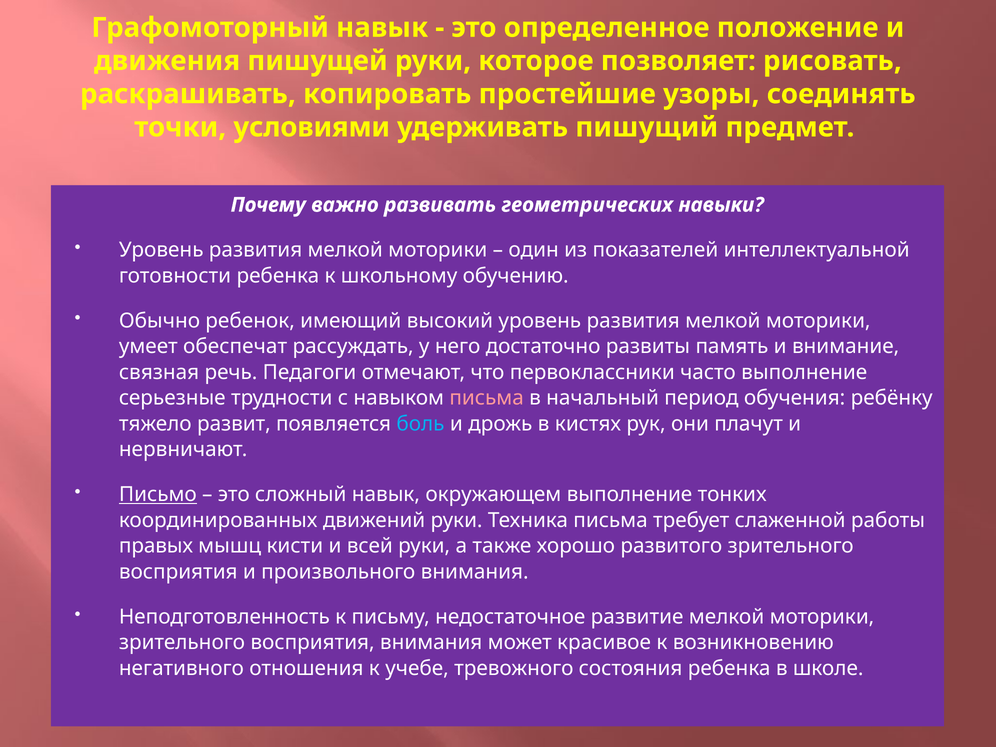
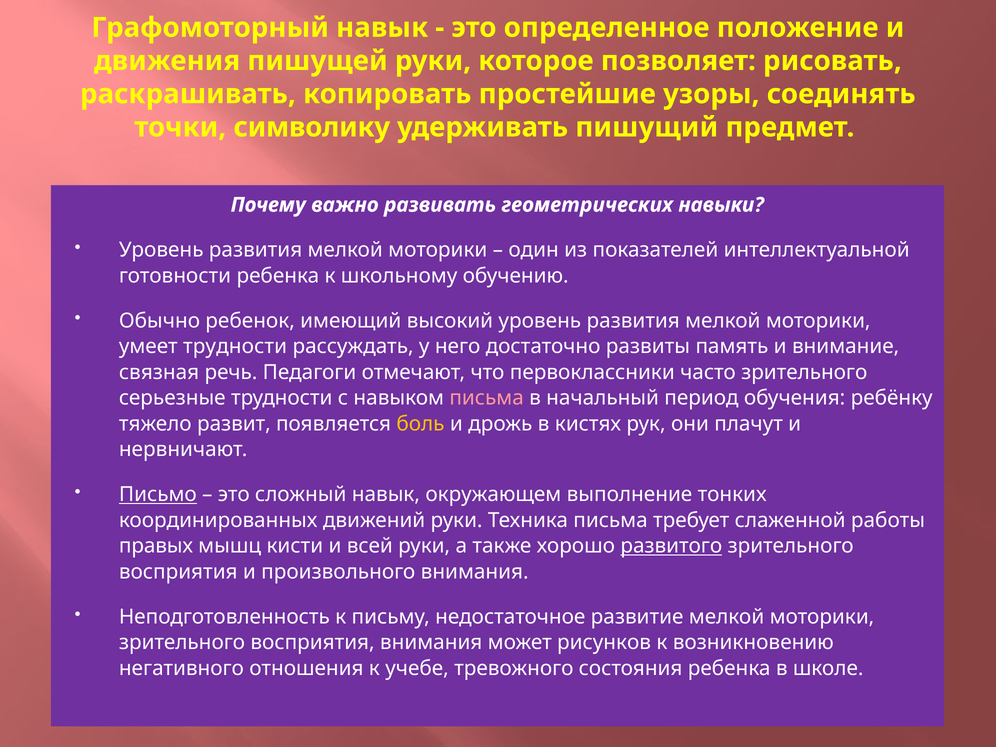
условиями: условиями -> символику (312, 127)
умеет обеспечат: обеспечат -> трудности (235, 346)
часто выполнение: выполнение -> зрительного (804, 372)
боль colour: light blue -> yellow (420, 424)
развитого underline: none -> present (671, 546)
красивое: красивое -> рисунков (604, 643)
